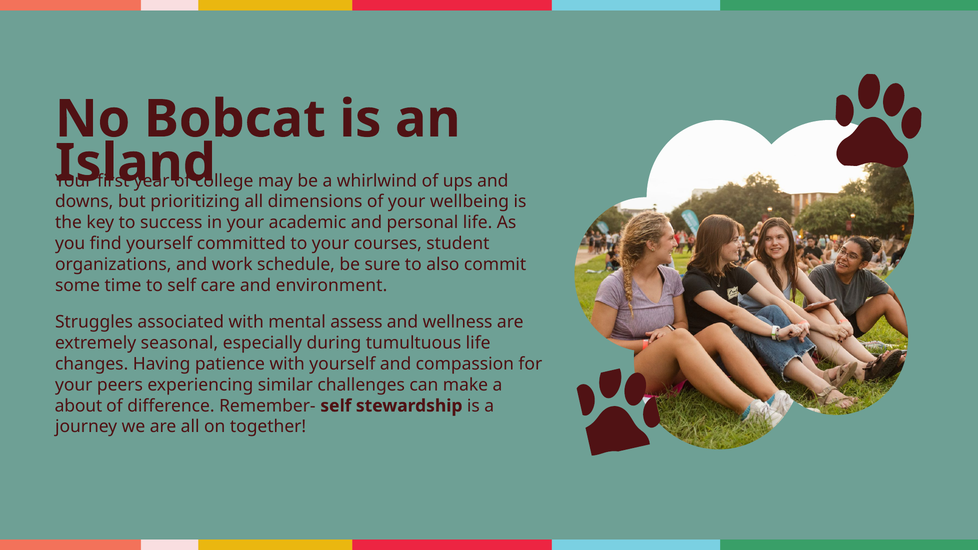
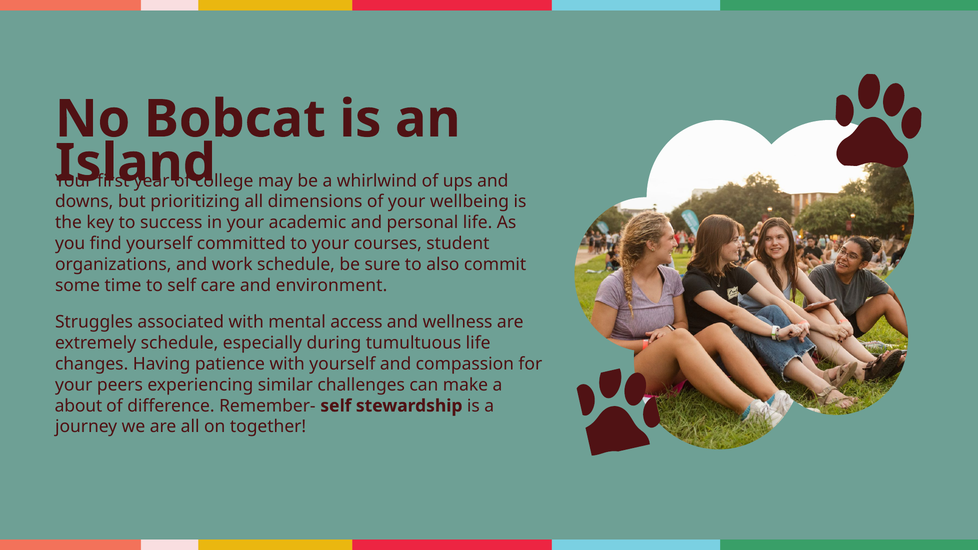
assess: assess -> access (356, 322)
extremely seasonal: seasonal -> schedule (180, 343)
